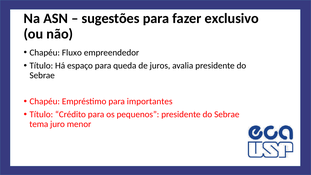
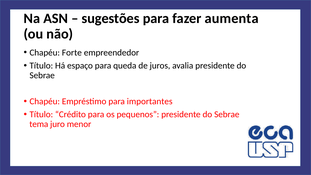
exclusivo: exclusivo -> aumenta (232, 18)
Fluxo: Fluxo -> Forte (72, 53)
